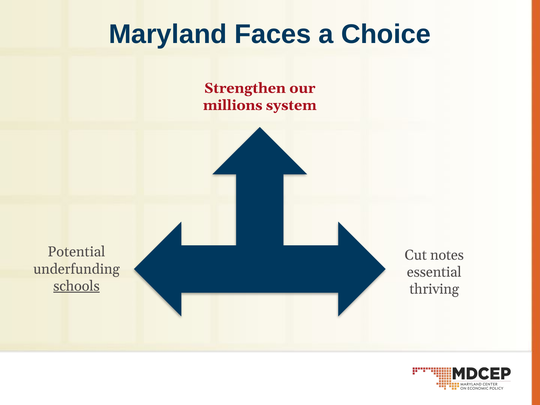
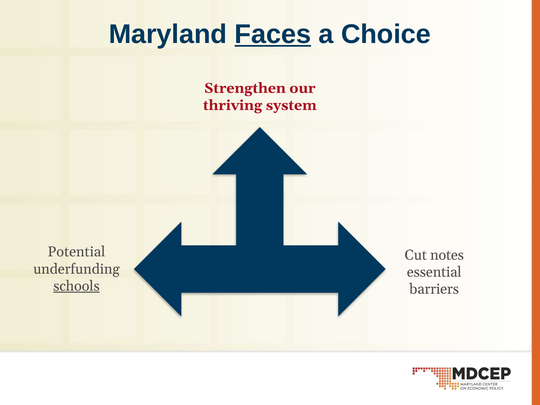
Faces underline: none -> present (273, 34)
millions: millions -> thriving (233, 105)
thriving: thriving -> barriers (434, 289)
